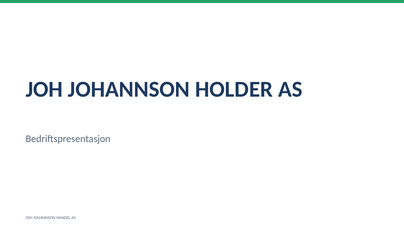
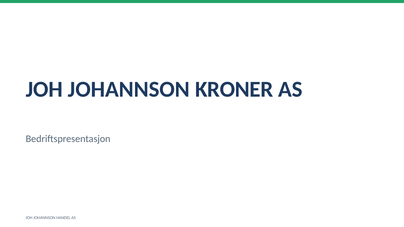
HOLDER: HOLDER -> KRONER (234, 90)
